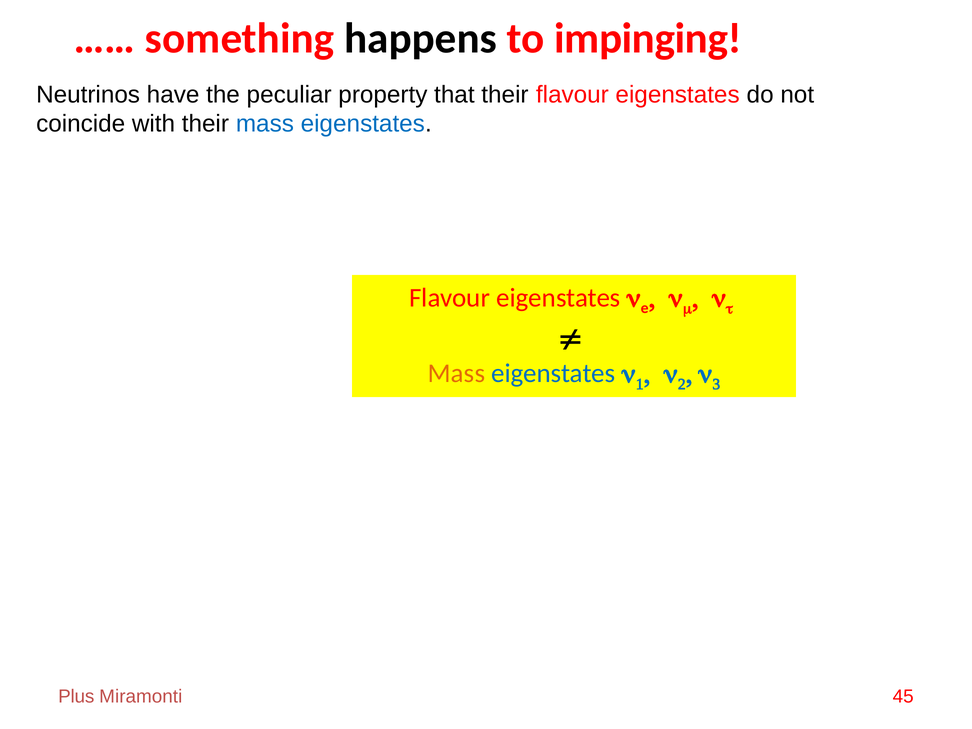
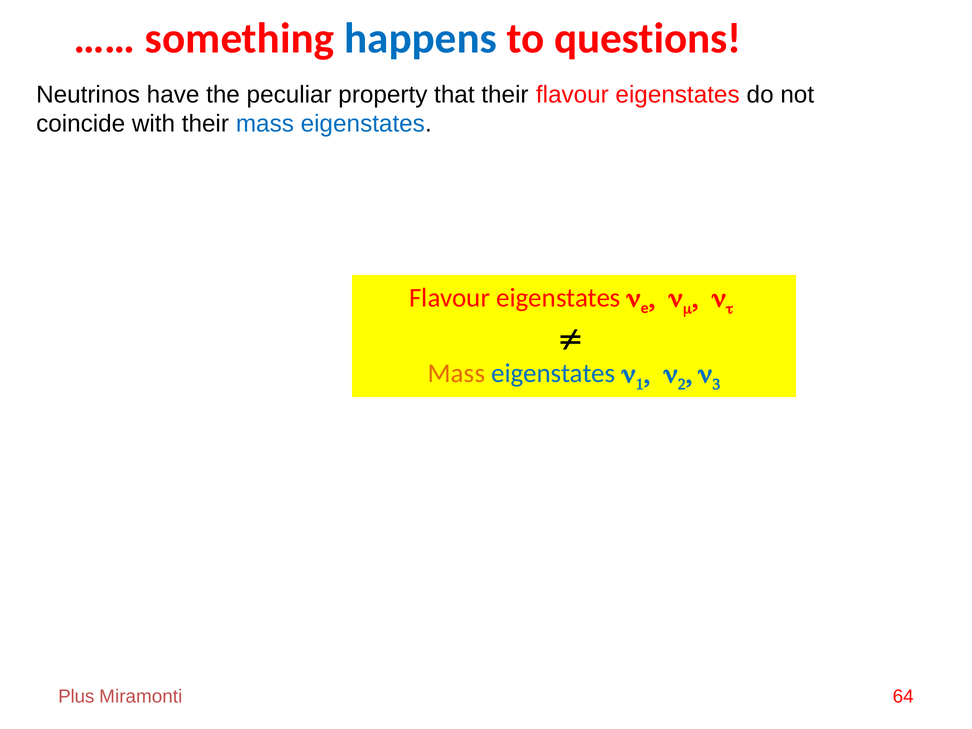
happens colour: black -> blue (421, 38)
impinging: impinging -> questions (648, 38)
45: 45 -> 64 (903, 696)
